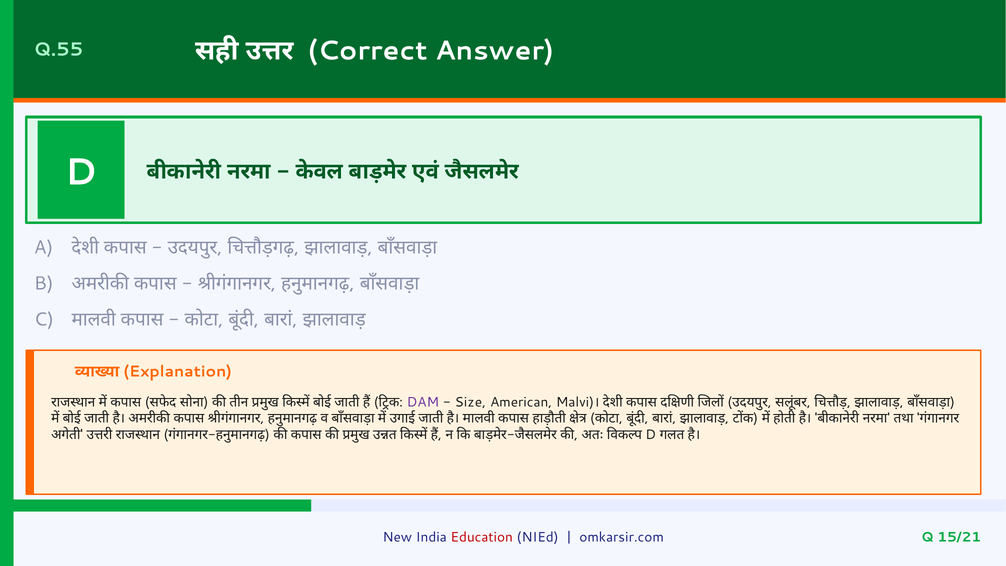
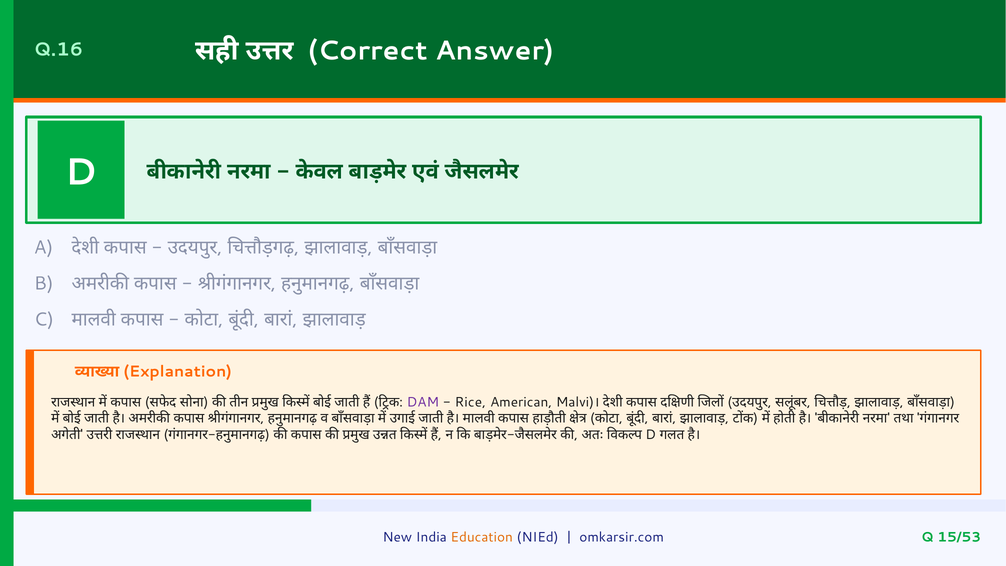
Q.55: Q.55 -> Q.16 (58, 50)
Size: Size -> Rice (470, 402)
Education colour: red -> orange (482, 537)
15/21: 15/21 -> 15/53 (959, 537)
